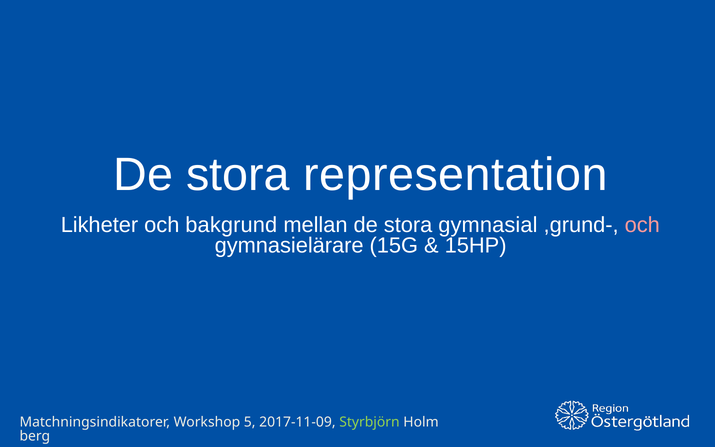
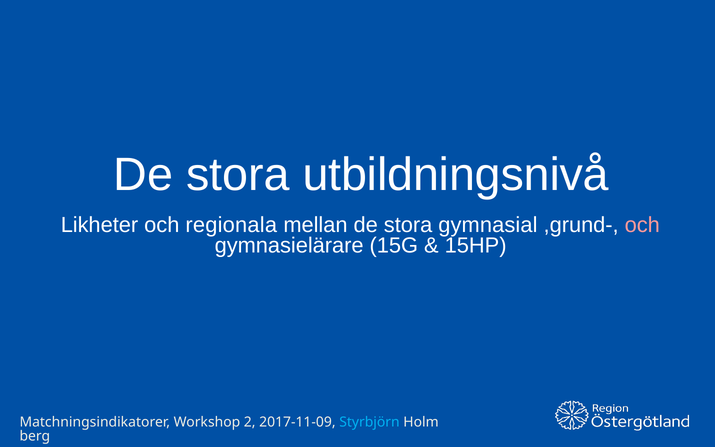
representation: representation -> utbildningsnivå (456, 175)
bakgrund: bakgrund -> regionala (231, 225)
5: 5 -> 2 (250, 422)
Styrbjörn colour: light green -> light blue (369, 422)
